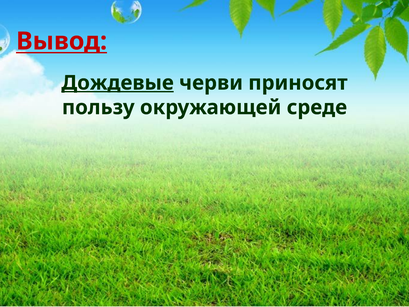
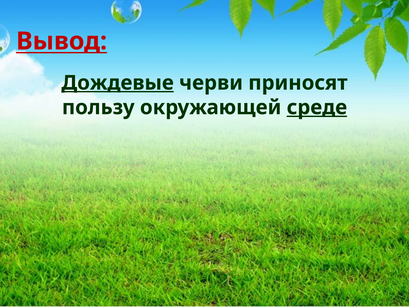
среде underline: none -> present (317, 107)
